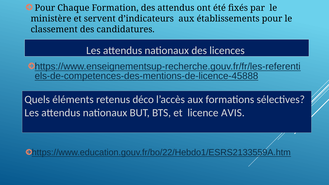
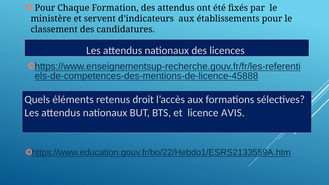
déco: déco -> droit (143, 100)
